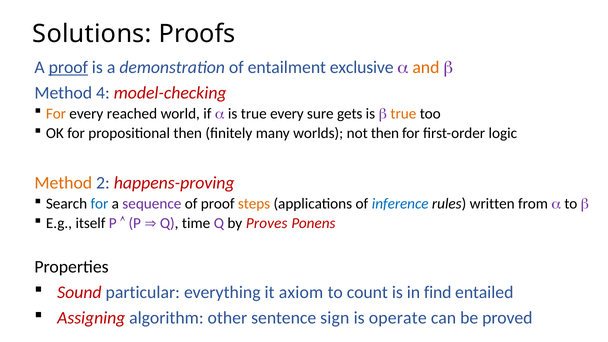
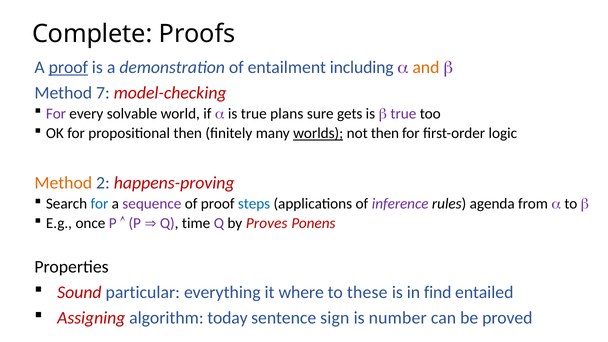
Solutions: Solutions -> Complete (92, 34)
exclusive: exclusive -> including (362, 67)
4: 4 -> 7 (103, 93)
For colour: orange -> purple (56, 114)
reached: reached -> solvable (132, 114)
true every: every -> plans (287, 114)
true colour: orange -> purple (403, 114)
worlds underline: none -> present (318, 133)
steps colour: orange -> blue (254, 204)
inference colour: blue -> purple (400, 204)
written: written -> agenda (492, 204)
itself: itself -> once (90, 223)
axiom: axiom -> where (301, 293)
count: count -> these (367, 293)
other: other -> today (227, 318)
operate: operate -> number (398, 318)
